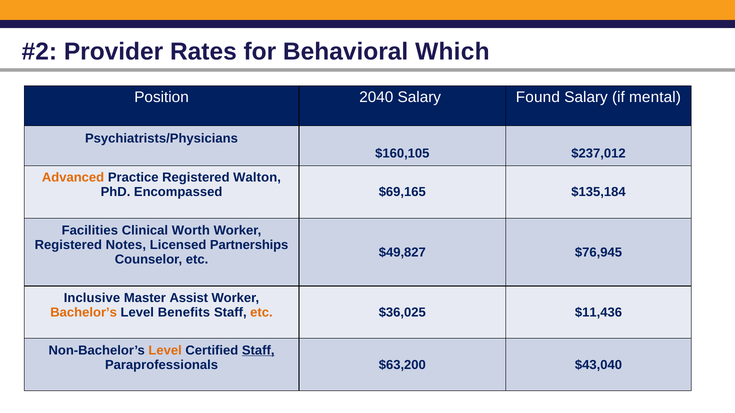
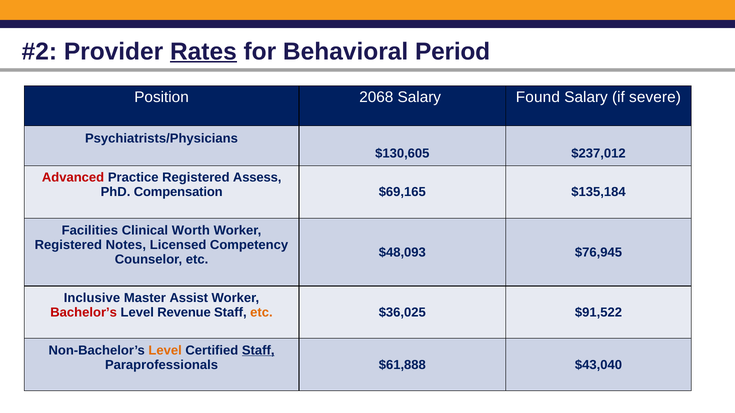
Rates underline: none -> present (203, 52)
Which: Which -> Period (453, 52)
2040: 2040 -> 2068 (376, 97)
mental: mental -> severe (655, 97)
$160,105: $160,105 -> $130,605 (402, 153)
Advanced colour: orange -> red (73, 178)
Walton: Walton -> Assess (257, 178)
Encompassed: Encompassed -> Compensation (178, 192)
Partnerships: Partnerships -> Competency (249, 245)
$49,827: $49,827 -> $48,093 (402, 253)
Bachelor’s colour: orange -> red (84, 313)
Benefits: Benefits -> Revenue (184, 313)
$11,436: $11,436 -> $91,522 (599, 313)
$63,200: $63,200 -> $61,888 (402, 365)
